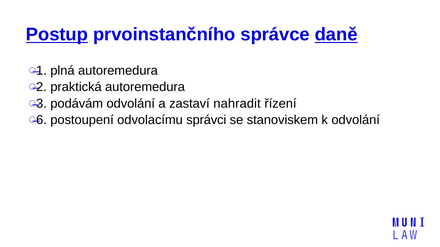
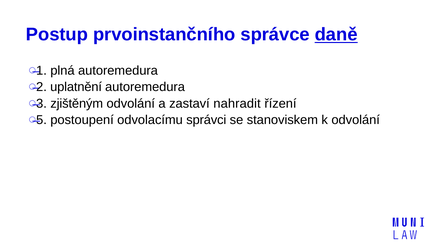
Postup underline: present -> none (57, 35)
praktická: praktická -> uplatnění (76, 87)
podávám: podávám -> zjištěným (77, 104)
6: 6 -> 5 (41, 120)
